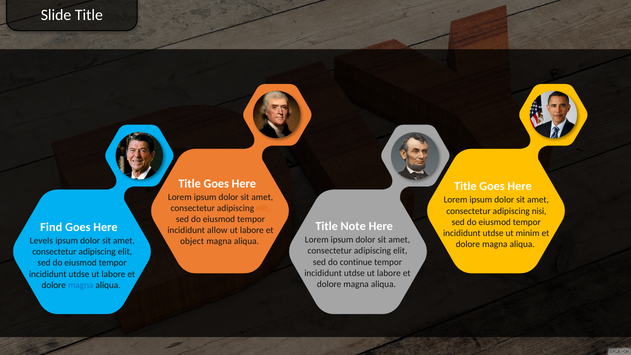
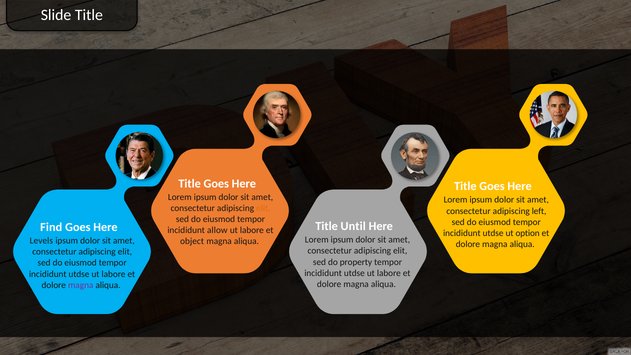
nisi: nisi -> left (539, 211)
Note: Note -> Until (353, 226)
minim: minim -> option (528, 233)
continue: continue -> property (356, 262)
magna colour: blue -> purple (81, 285)
